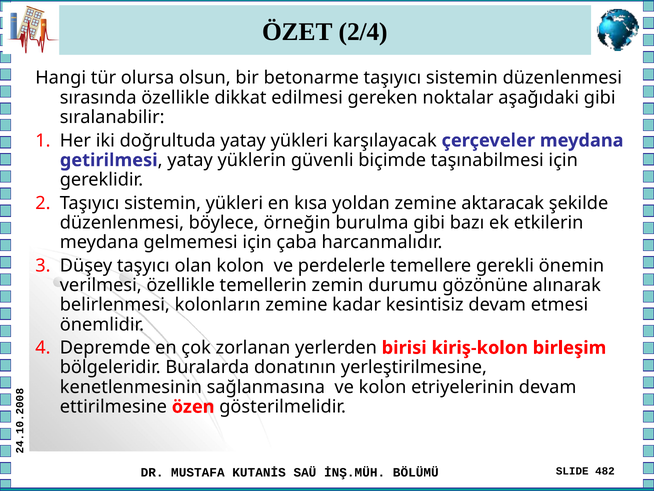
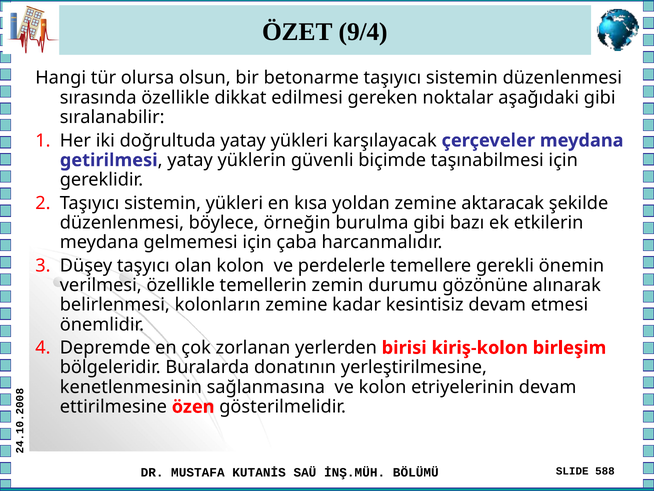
2/4: 2/4 -> 9/4 (363, 32)
482: 482 -> 588 (605, 471)
